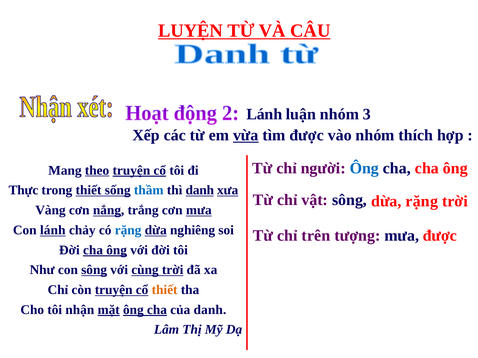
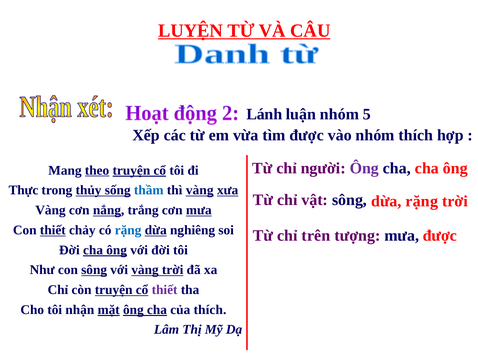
3: 3 -> 5 (367, 115)
vừa underline: present -> none (246, 136)
Ông colour: blue -> purple (364, 168)
trong thiết: thiết -> thủy (89, 191)
thì danh: danh -> vàng (200, 191)
Con lánh: lánh -> thiết (53, 230)
với cùng: cùng -> vàng (145, 270)
thiết colour: orange -> purple (165, 290)
của danh: danh -> thích (210, 310)
